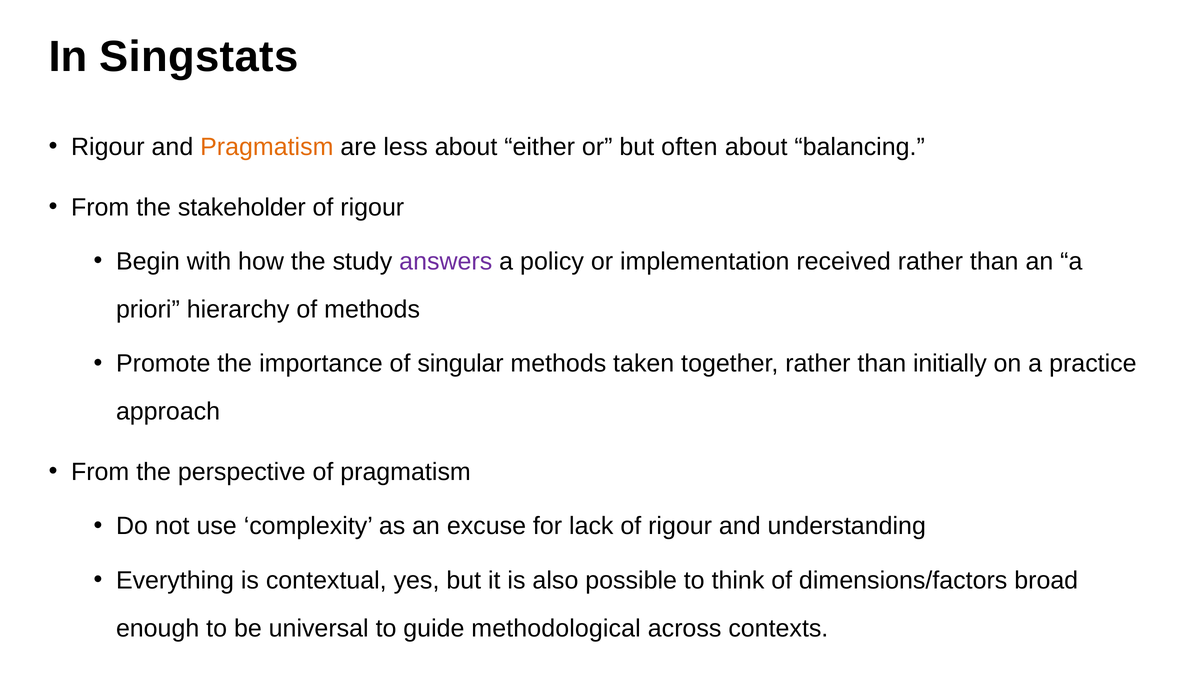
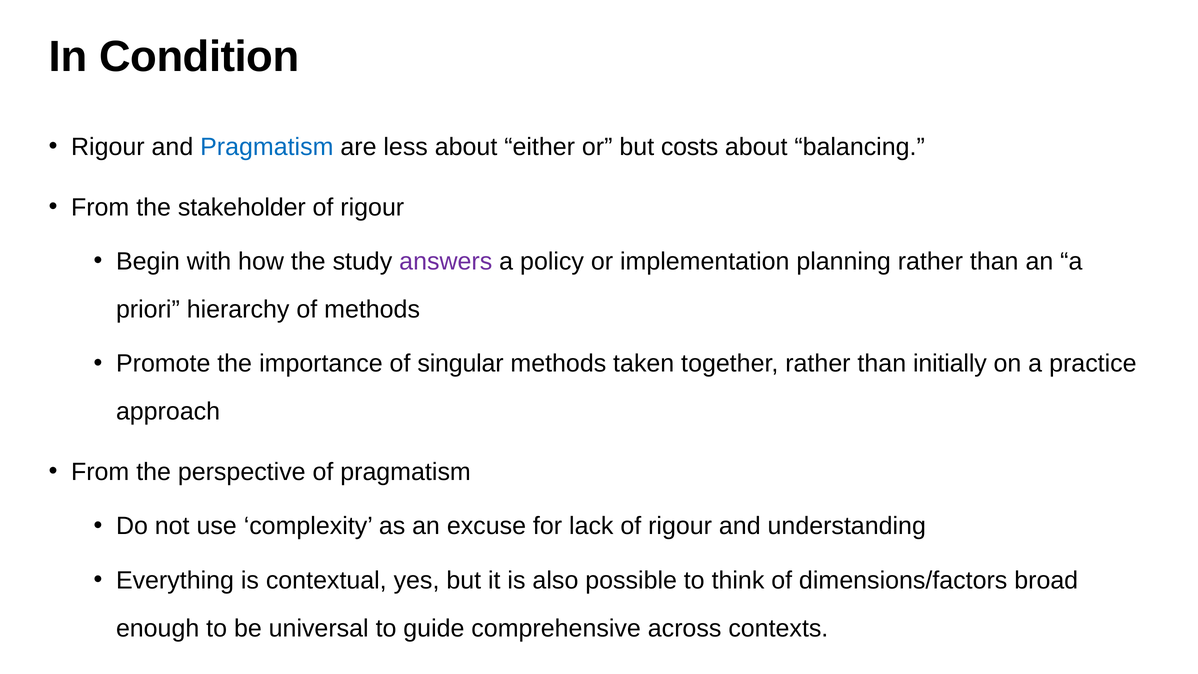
Singstats: Singstats -> Condition (199, 57)
Pragmatism colour: orange -> blue (267, 147)
often: often -> costs (690, 147)
received: received -> planning (844, 262)
methodological: methodological -> comprehensive (556, 628)
